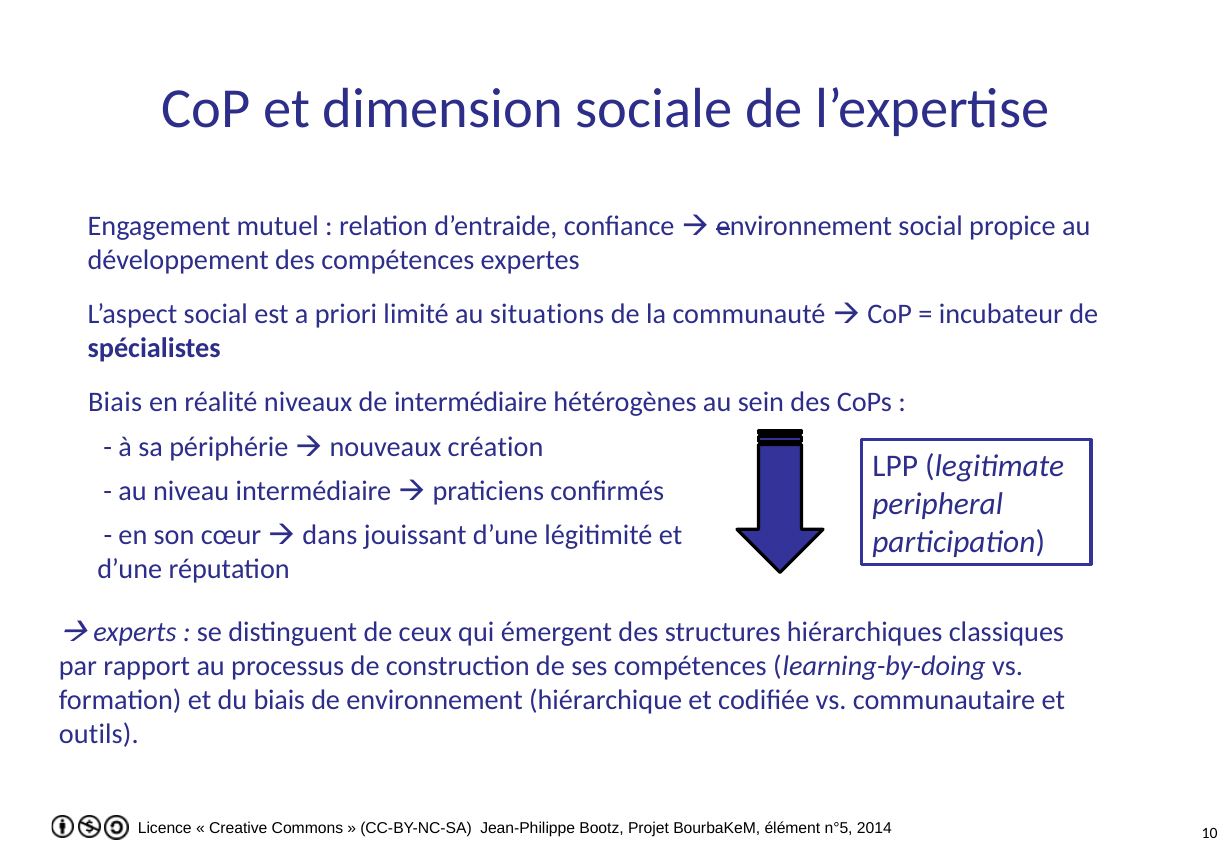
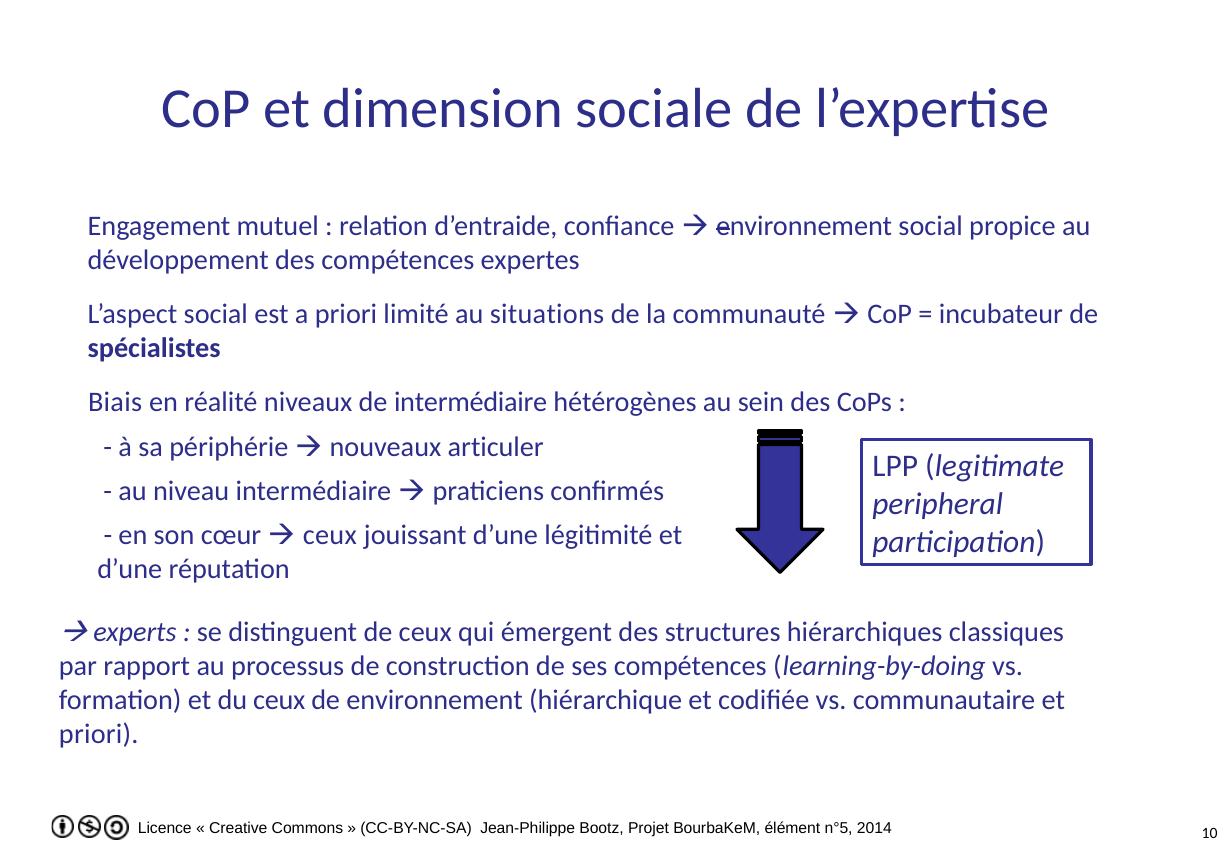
création: création -> articuler (496, 447)
dans: dans -> ceux (330, 535)
du biais: biais -> ceux (279, 700)
outils: outils -> priori (99, 734)
